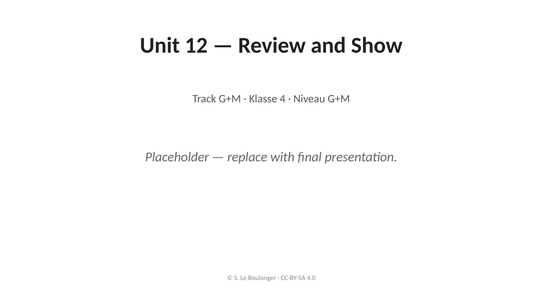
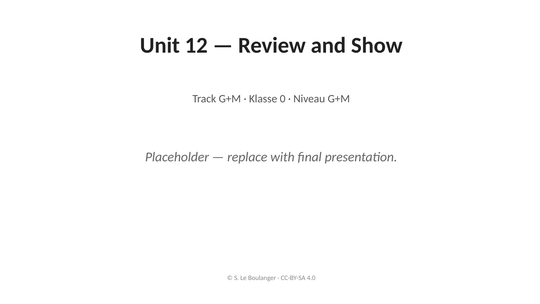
4: 4 -> 0 (283, 99)
